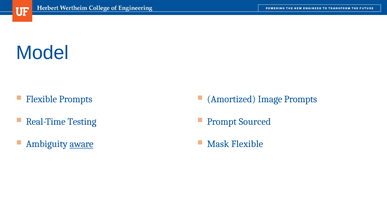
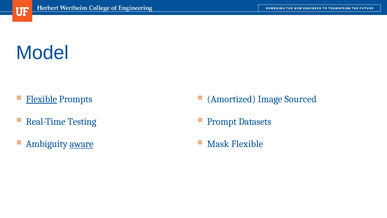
Flexible underline: none -> present (41, 99)
Image Prompts: Prompts -> Sourced (300, 99)
Sourced: Sourced -> Datasets (255, 121)
